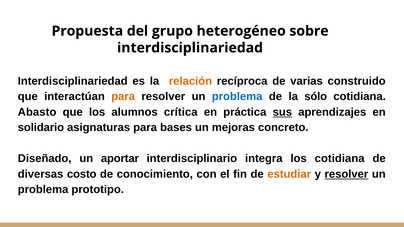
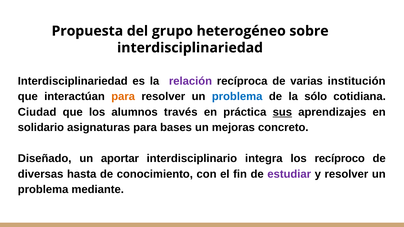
relación colour: orange -> purple (190, 81)
construido: construido -> institución (357, 81)
Abasto: Abasto -> Ciudad (37, 112)
crítica: crítica -> través (181, 112)
los cotidiana: cotidiana -> recíproco (340, 159)
costo: costo -> hasta (82, 174)
estudiar colour: orange -> purple (289, 174)
resolver underline: present -> none (346, 174)
prototipo: prototipo -> mediante (98, 190)
